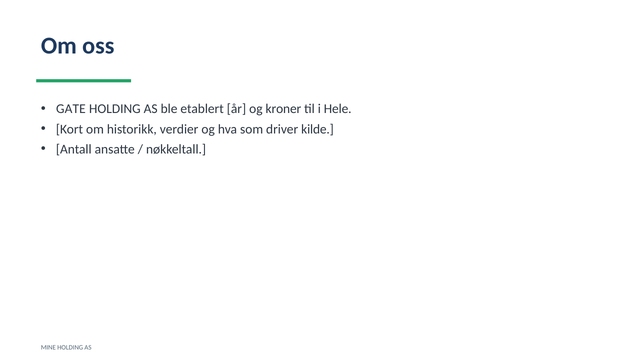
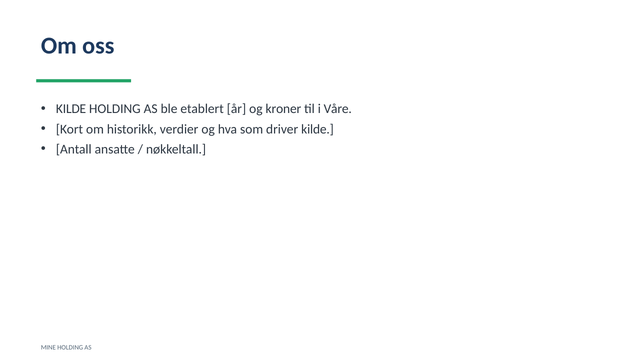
GATE: GATE -> KILDE (71, 109)
Hele: Hele -> Våre (338, 109)
